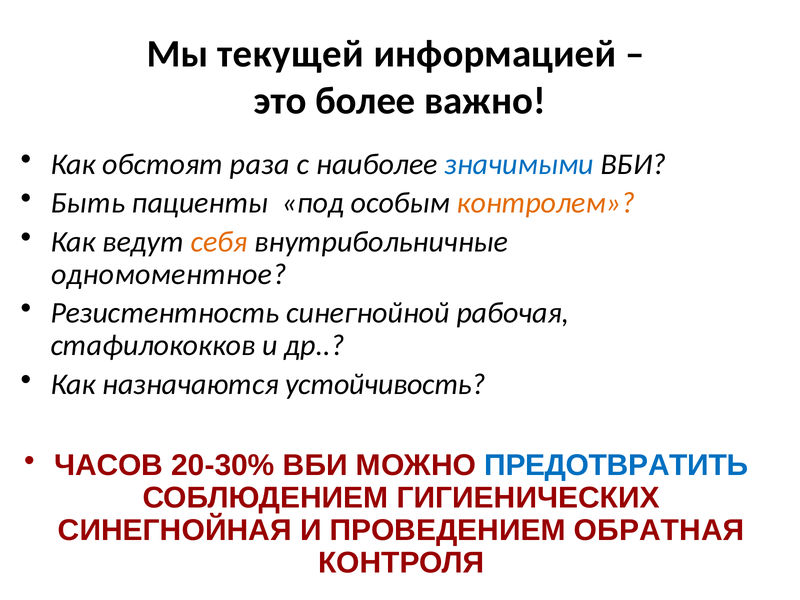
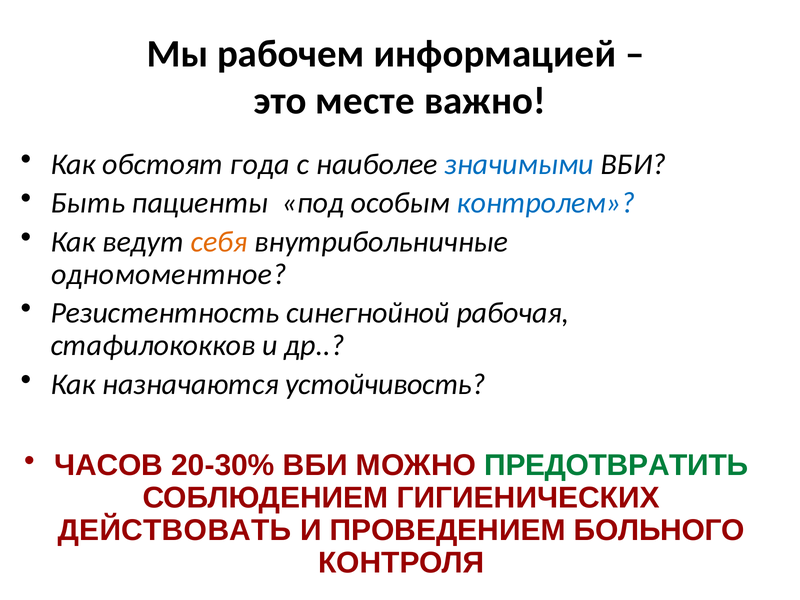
текущей: текущей -> рабочем (291, 54)
более: более -> месте (365, 101)
раза: раза -> года (260, 164)
контролем colour: orange -> blue (546, 203)
ПРЕДОТВРАТИТЬ colour: blue -> green (616, 466)
СИНЕГНОЙНАЯ: СИНЕГНОЙНАЯ -> ДЕЙСТВОВАТЬ (175, 530)
ОБРАТНАЯ: ОБРАТНАЯ -> БОЛЬНОГО (659, 530)
